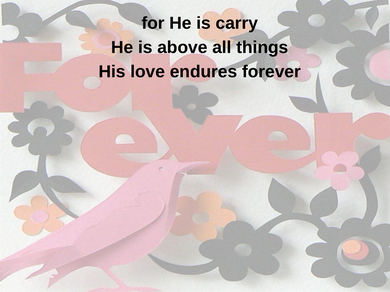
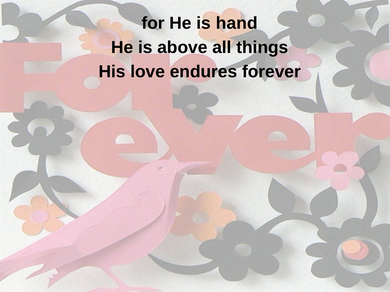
carry: carry -> hand (237, 23)
